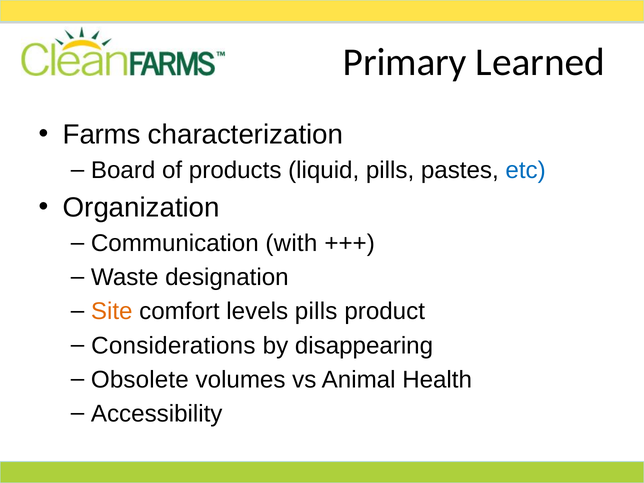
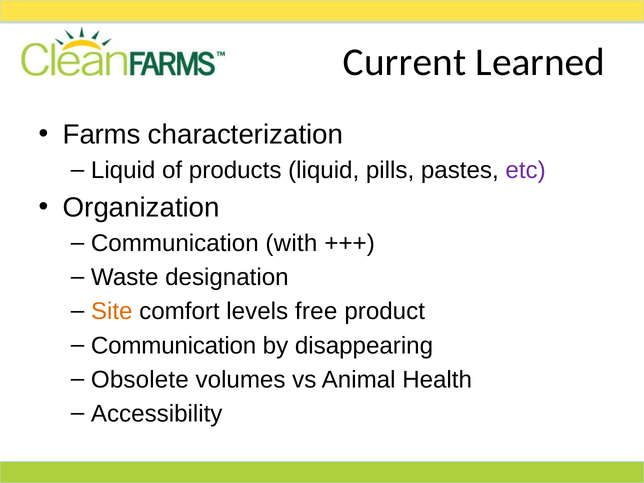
Primary: Primary -> Current (405, 62)
Board: Board -> Liquid (123, 170)
etc colour: blue -> purple (526, 170)
levels pills: pills -> free (316, 312)
Considerations: Considerations -> Communication (174, 346)
